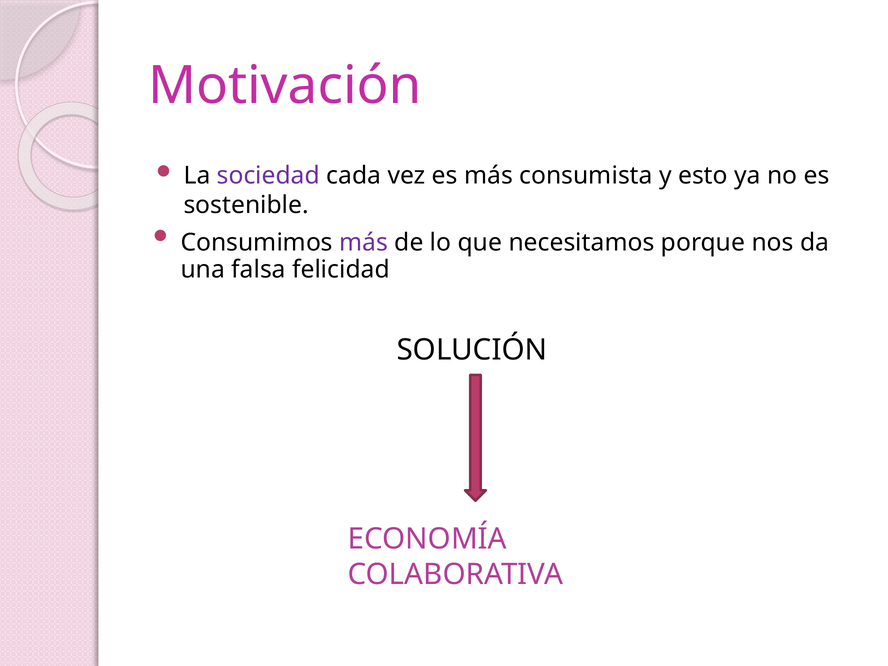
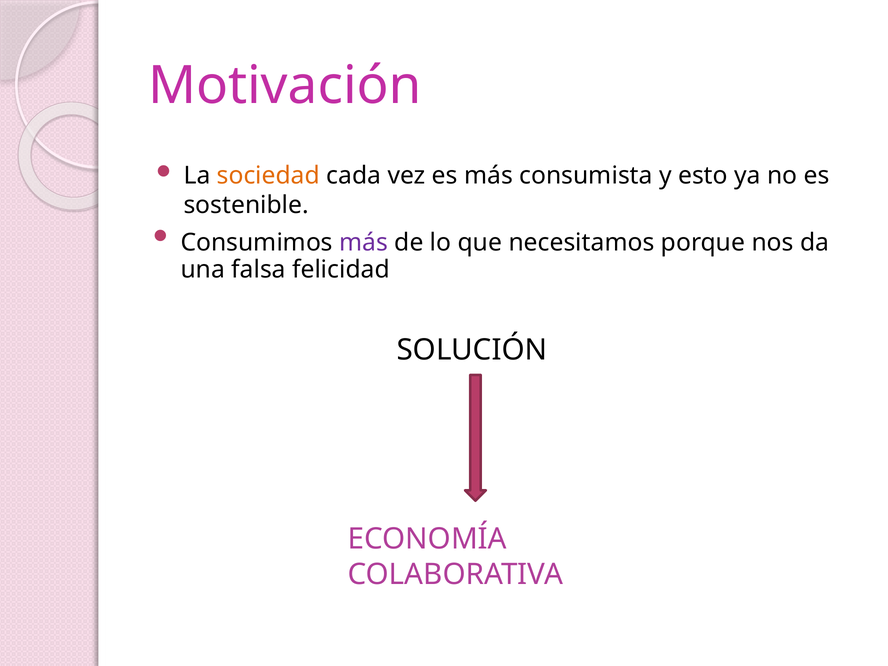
sociedad colour: purple -> orange (268, 176)
